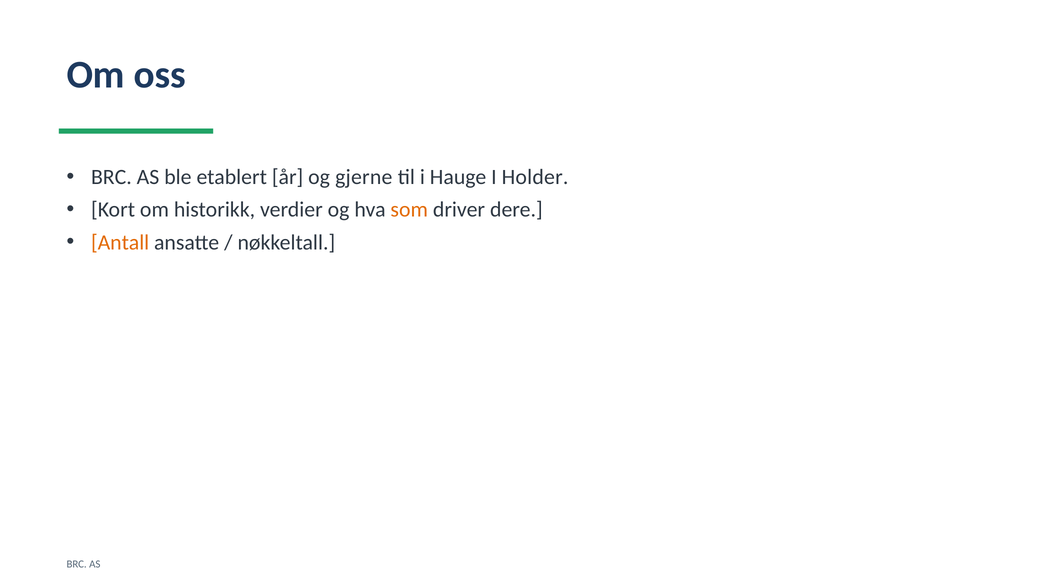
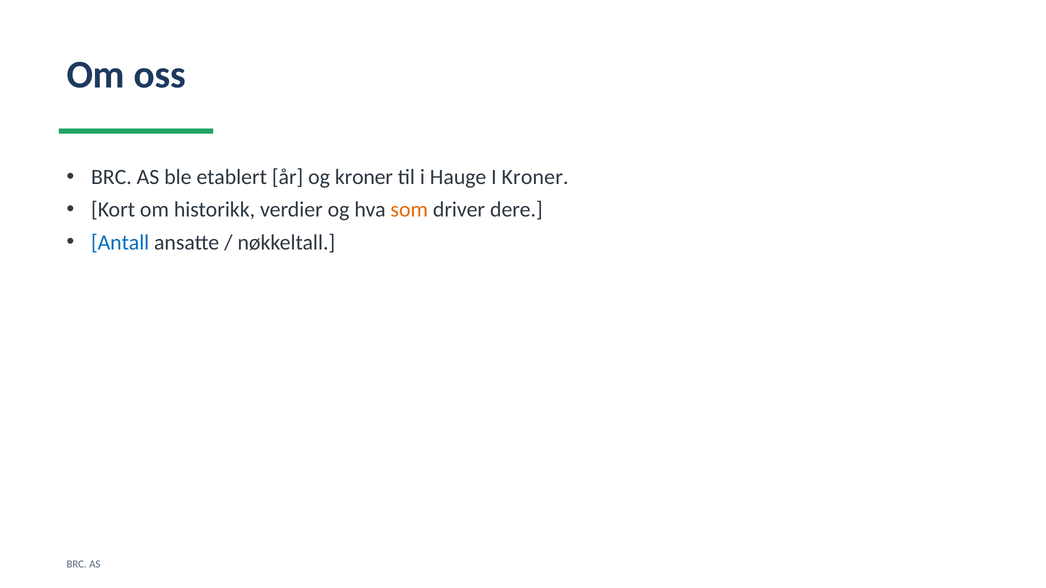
og gjerne: gjerne -> kroner (364, 177)
I Holder: Holder -> Kroner (535, 177)
Antall colour: orange -> blue (120, 243)
